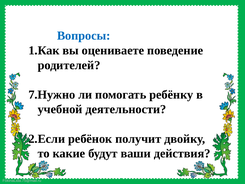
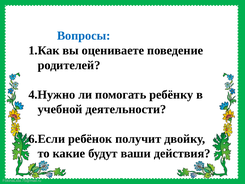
7.Нужно: 7.Нужно -> 4.Нужно (52, 94)
2.Если: 2.Если -> 6.Если (47, 139)
